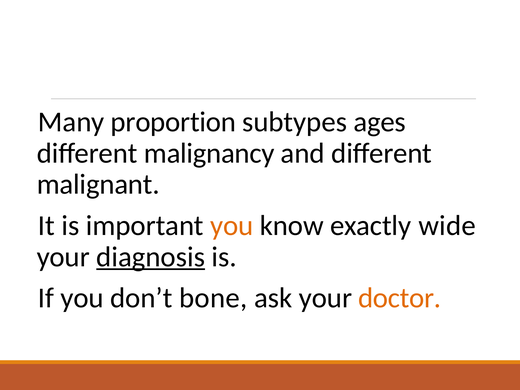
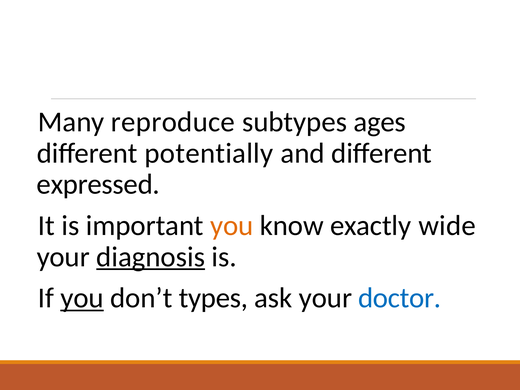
proportion: proportion -> reproduce (173, 122)
malignancy: malignancy -> potentially (209, 153)
malignant: malignant -> expressed (98, 184)
you underline: none -> present (82, 298)
bone: bone -> types (213, 298)
doctor colour: orange -> blue (400, 298)
